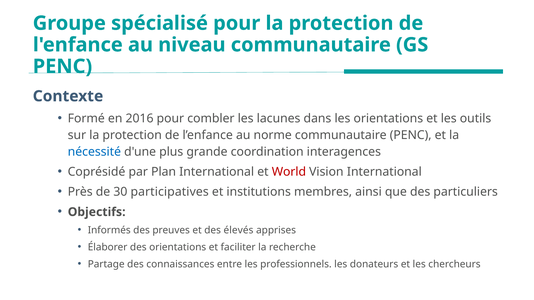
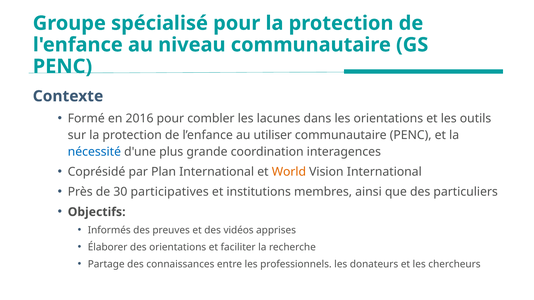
norme: norme -> utiliser (273, 135)
World colour: red -> orange (289, 172)
élevés: élevés -> vidéos (239, 230)
